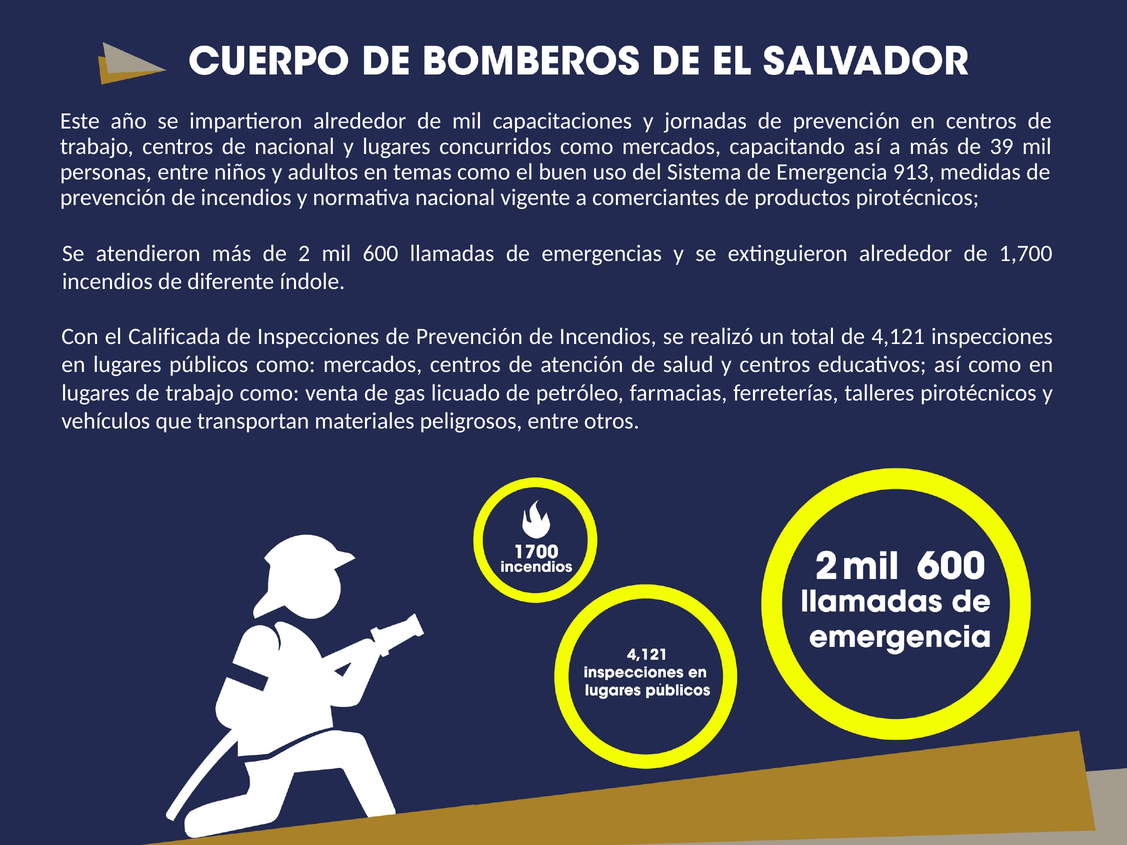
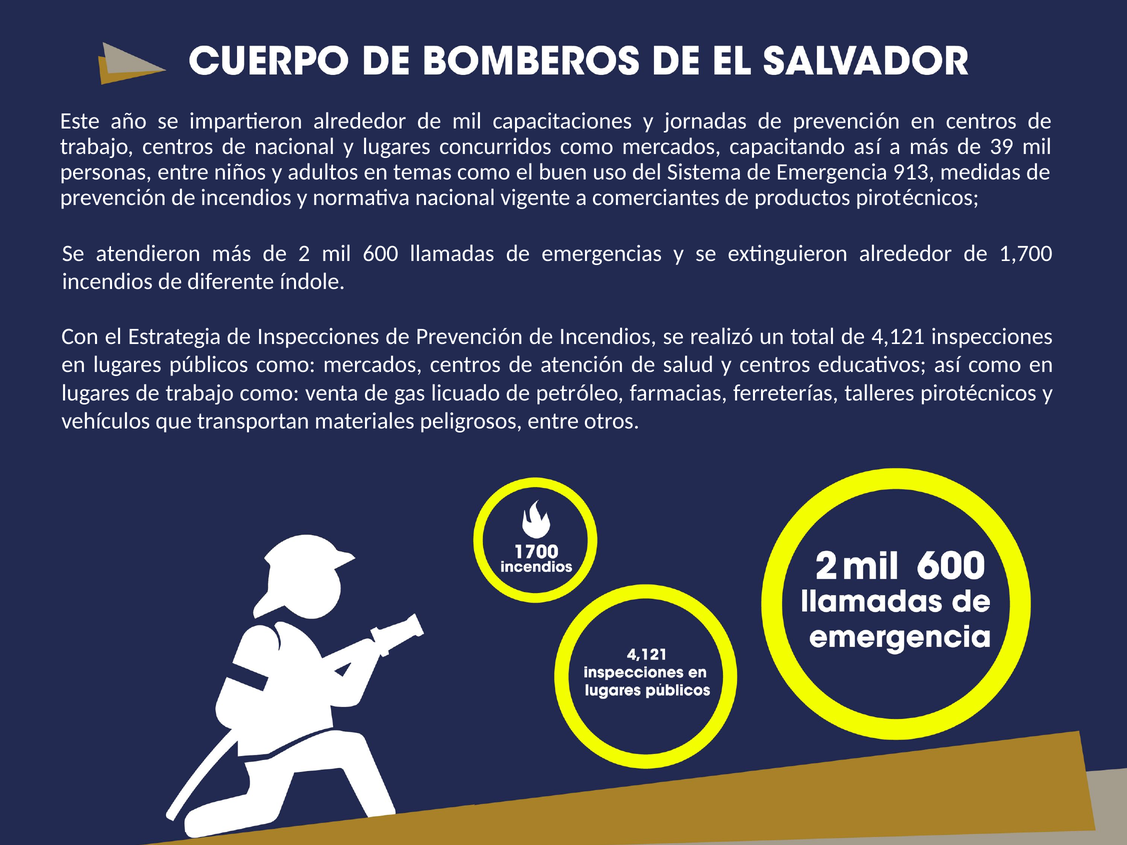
Calificada: Calificada -> Estrategia (175, 337)
